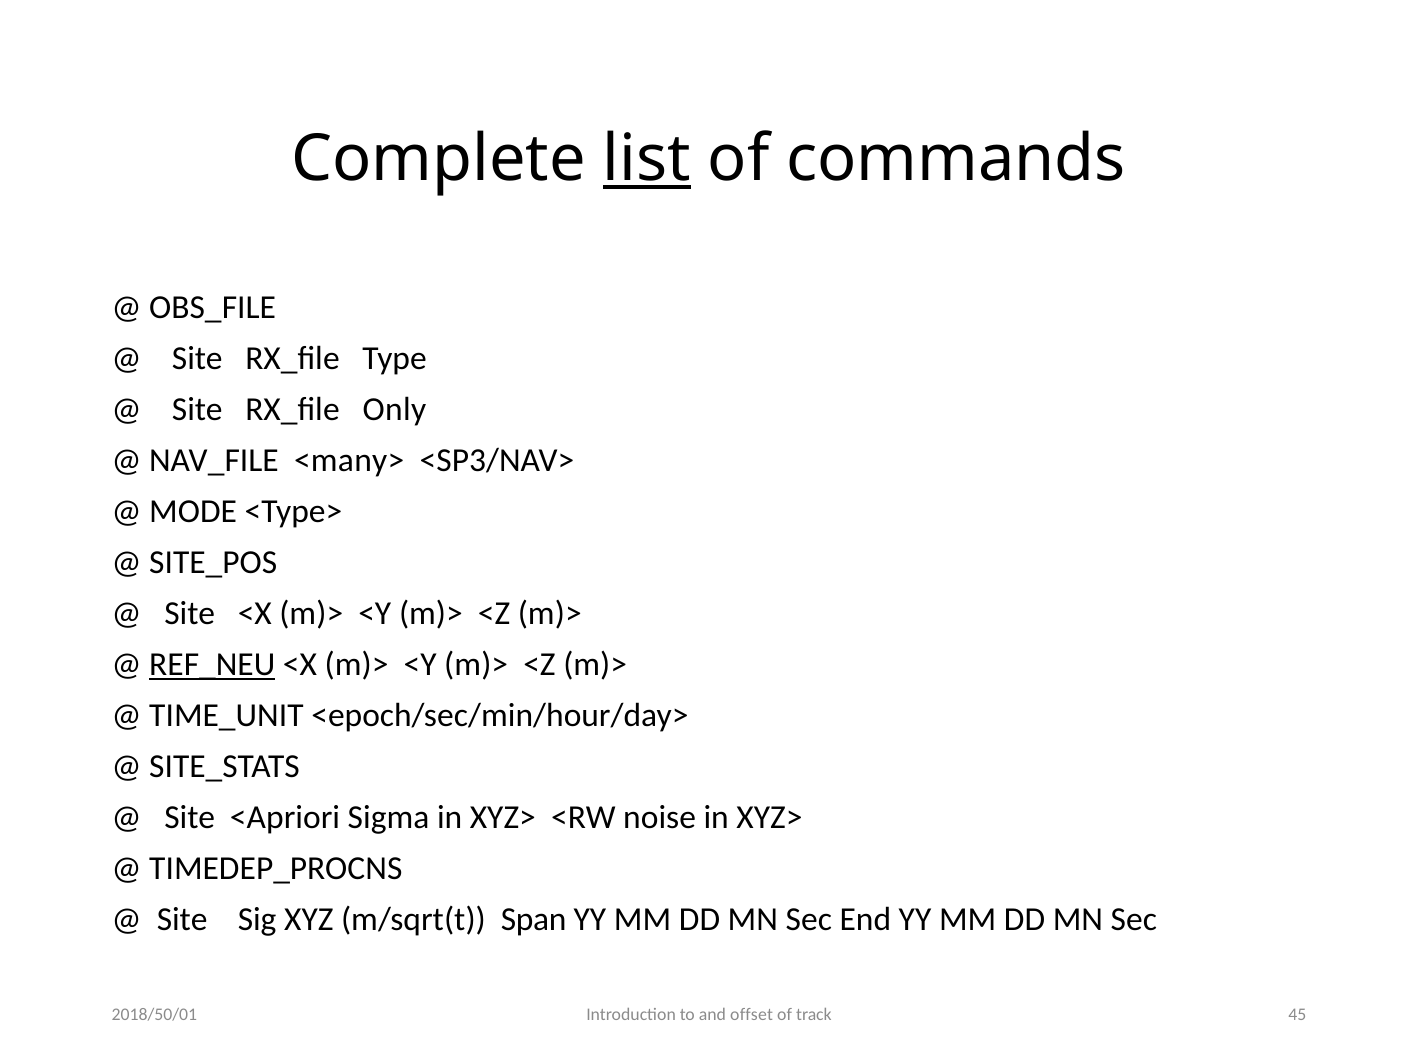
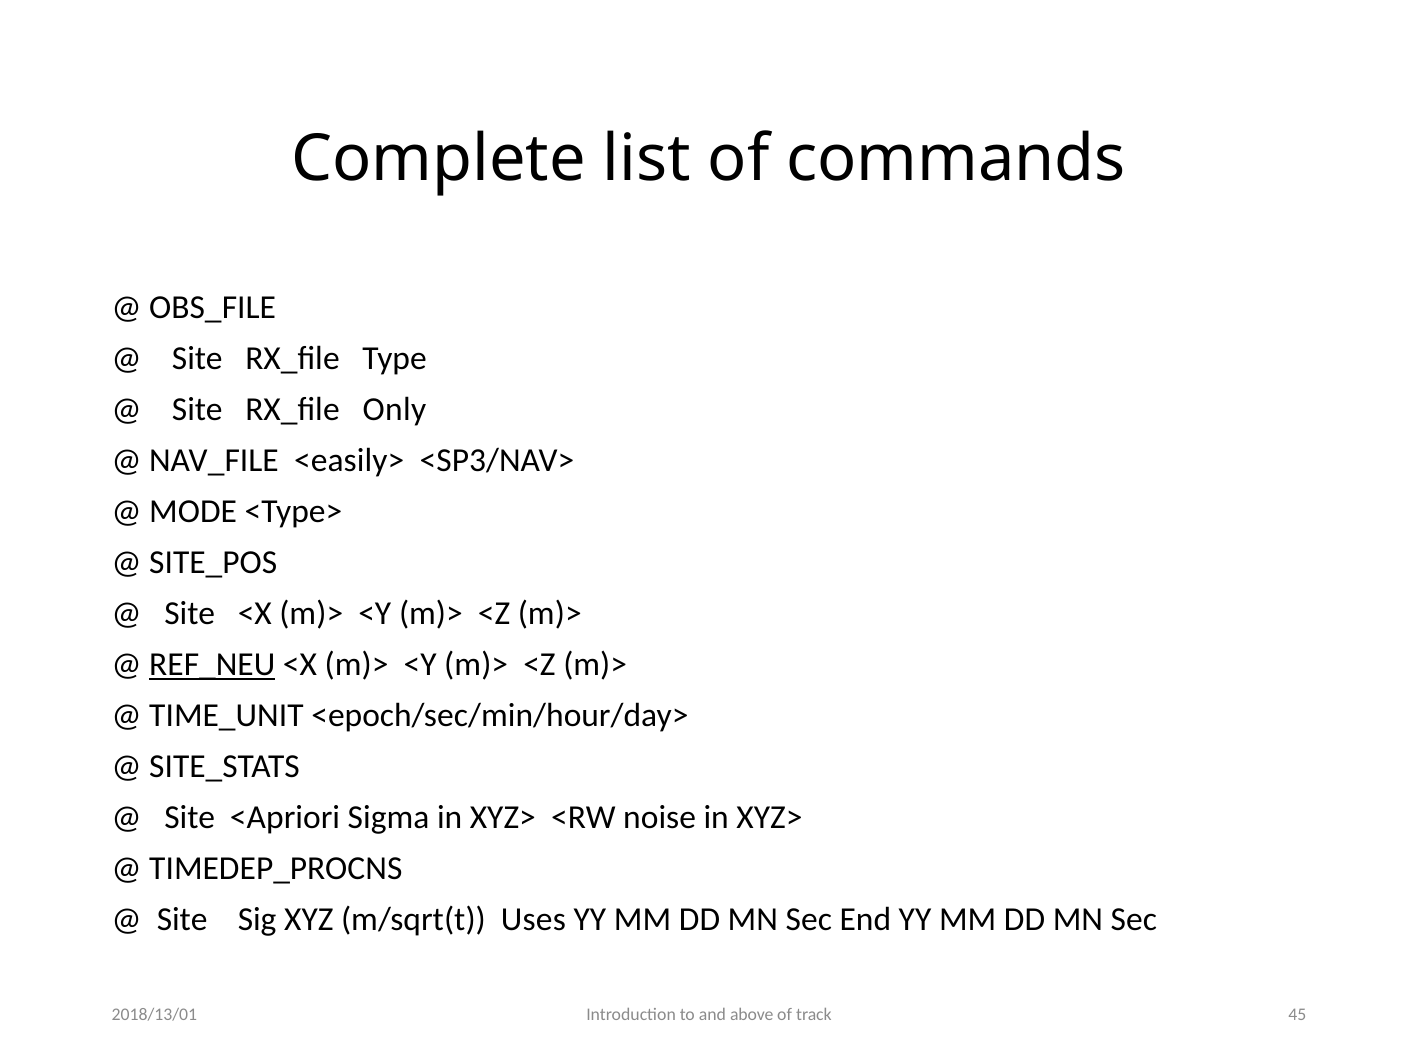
list underline: present -> none (647, 159)
<many>: <many> -> <easily> (349, 461)
Span: Span -> Uses (533, 920)
offset: offset -> above (752, 1015)
2018/50/01: 2018/50/01 -> 2018/13/01 (154, 1015)
